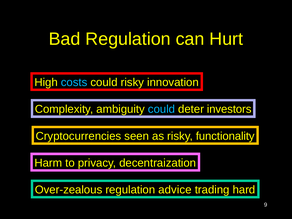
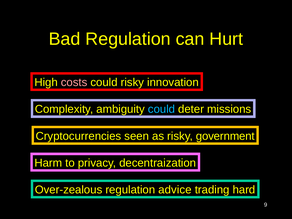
costs colour: light blue -> pink (74, 82)
investors: investors -> missions (229, 109)
functionality: functionality -> government (225, 136)
